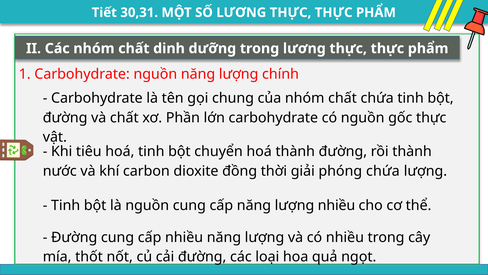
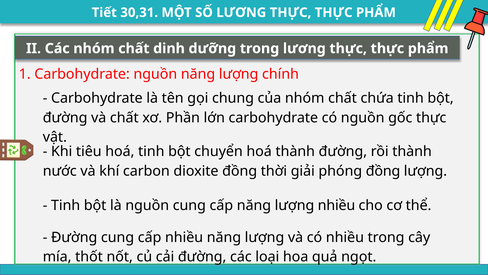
phóng chứa: chứa -> đồng (383, 171)
